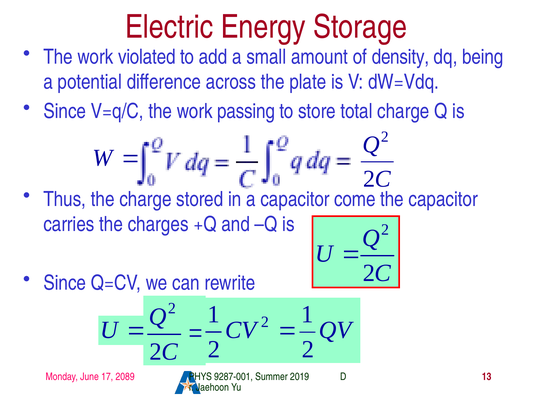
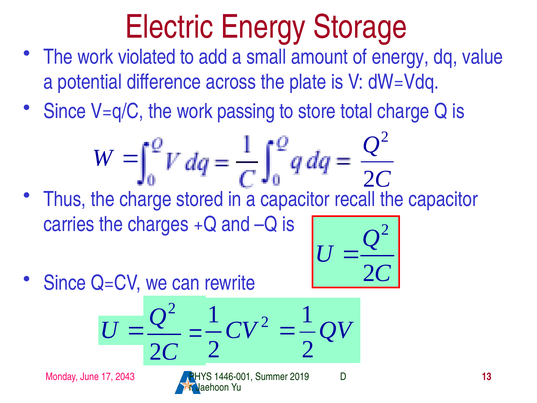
of density: density -> energy (400, 57)
being: being -> value (483, 57)
come: come -> recall (355, 199)
2089: 2089 -> 2043 (125, 377)
9287-001: 9287-001 -> 1446-001 (234, 377)
